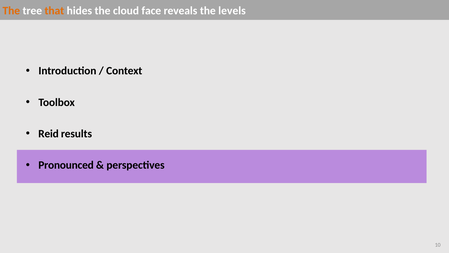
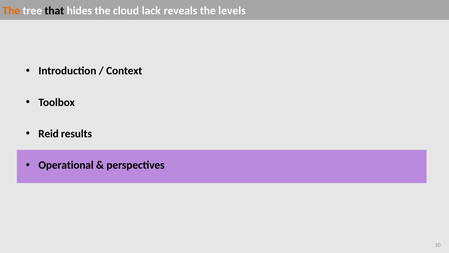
that colour: orange -> black (54, 11)
face: face -> lack (151, 11)
Pronounced: Pronounced -> Operational (66, 165)
